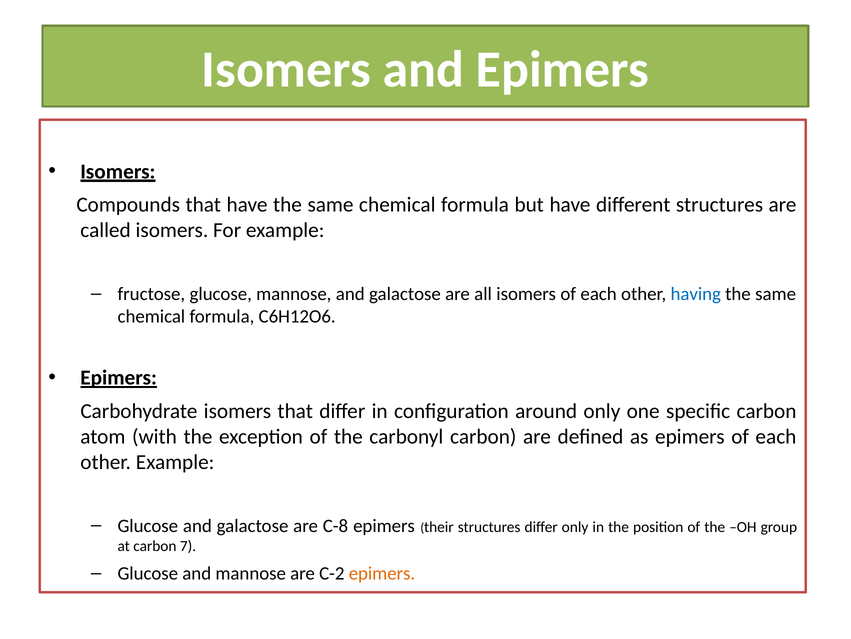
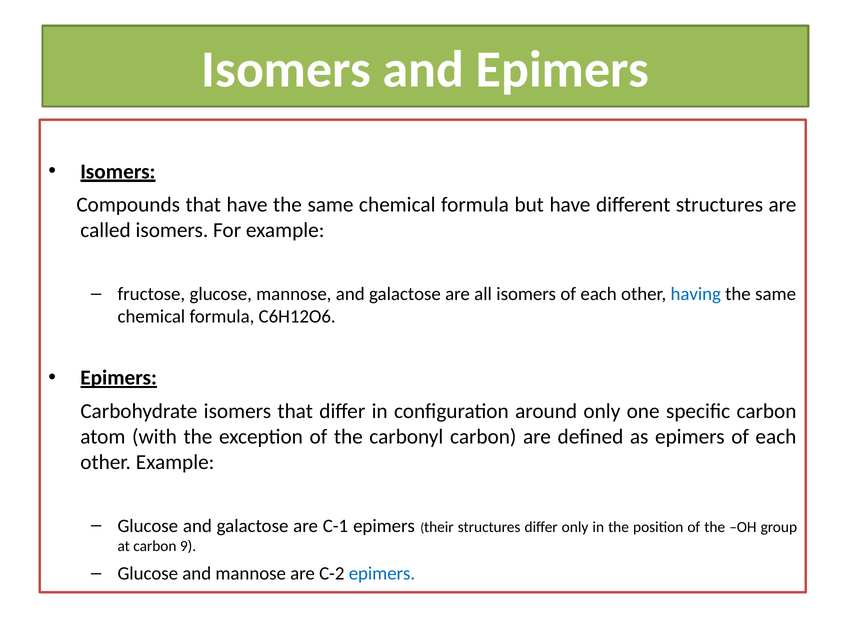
C-8: C-8 -> C-1 (335, 525)
7: 7 -> 9 (188, 546)
epimers colour: orange -> blue (382, 573)
